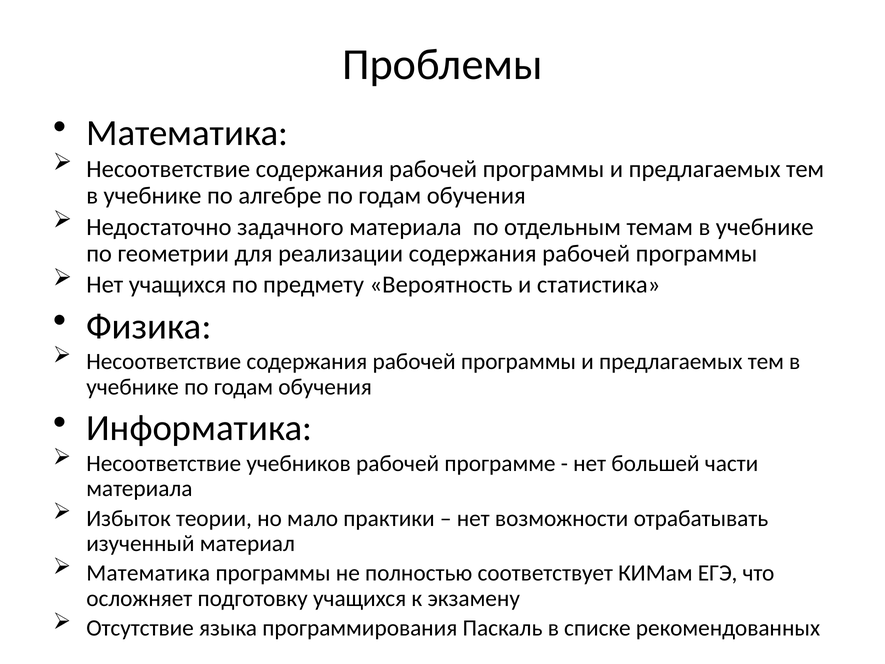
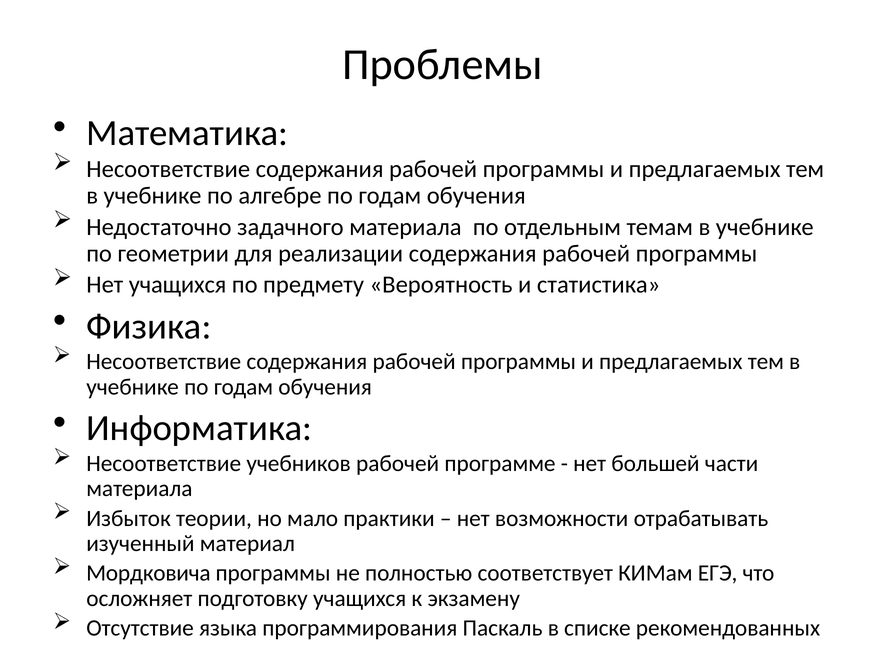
Математика: Математика -> Мордковича (148, 573)
